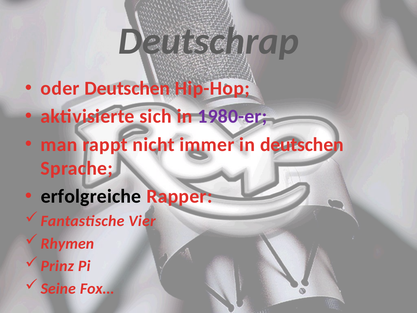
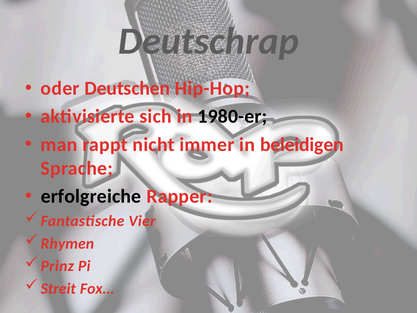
1980-er colour: purple -> black (232, 116)
in deutschen: deutschen -> beleidigen (302, 145)
Seine: Seine -> Streit (58, 288)
